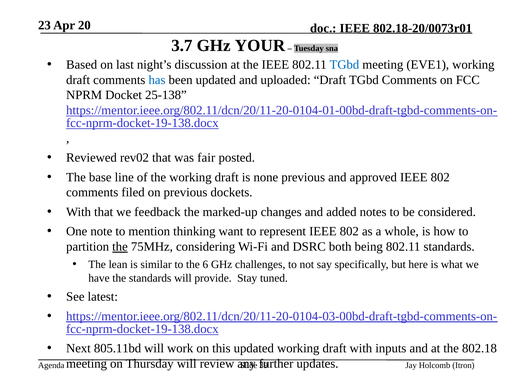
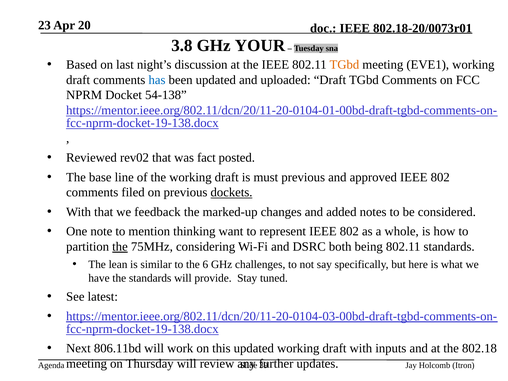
3.7: 3.7 -> 3.8 (182, 45)
TGbd colour: blue -> orange (344, 65)
25-138: 25-138 -> 54-138 (166, 95)
fair: fair -> fact (206, 158)
none: none -> must (266, 177)
dockets underline: none -> present (232, 192)
805.11bd: 805.11bd -> 806.11bd (118, 348)
